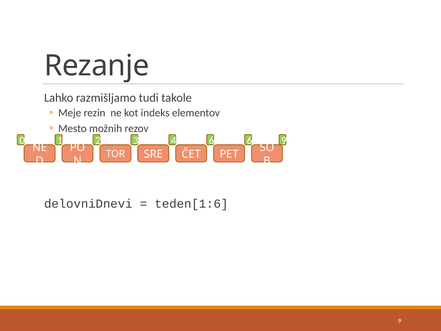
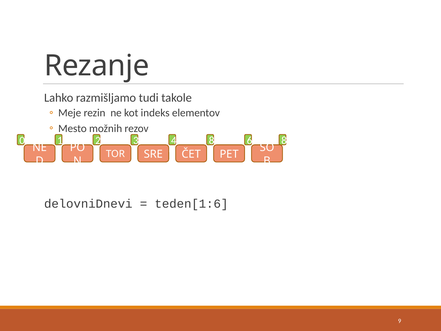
4 6: 6 -> 8 (212, 140)
6 9: 9 -> 8 (284, 140)
